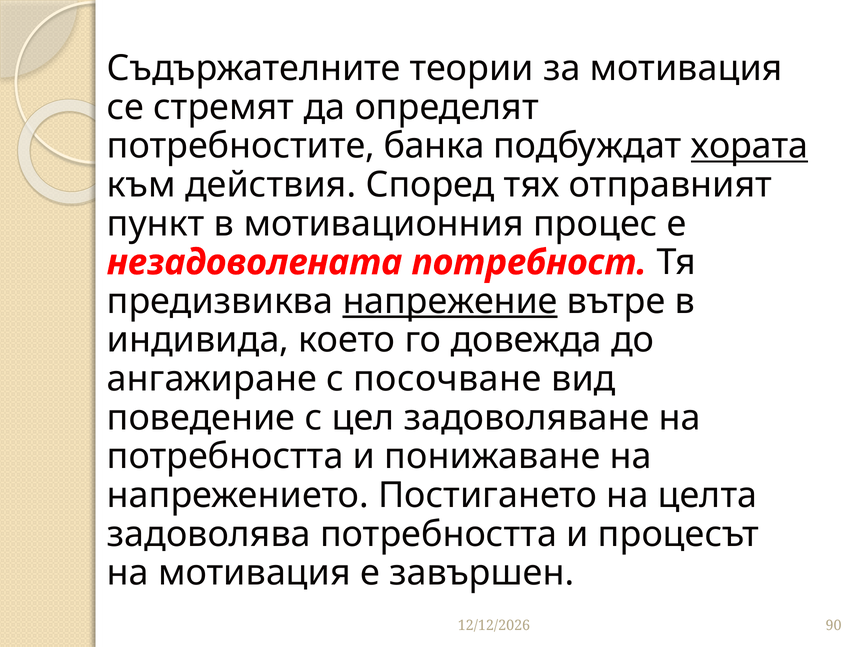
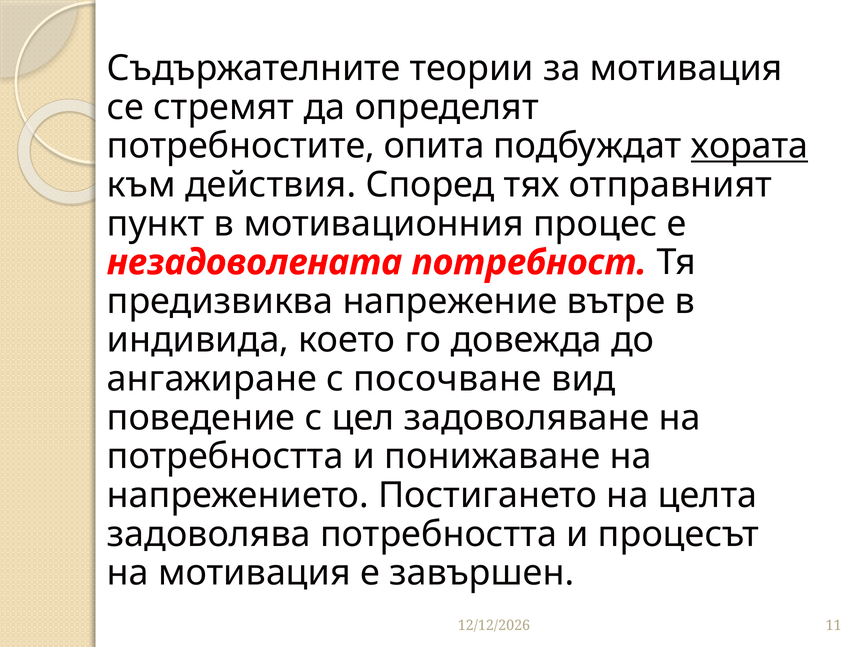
банка: банка -> опита (434, 146)
напрежение underline: present -> none (450, 301)
90: 90 -> 11 (834, 625)
